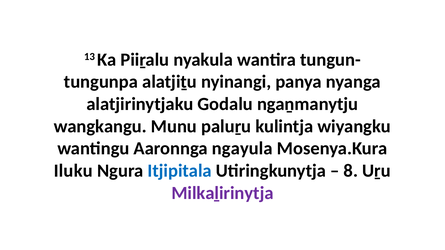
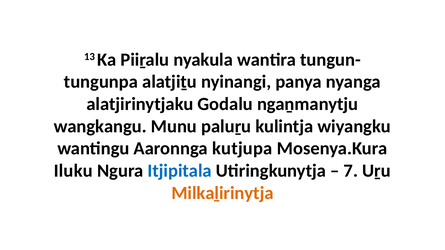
ngayula: ngayula -> kutjupa (242, 149)
8: 8 -> 7 (351, 171)
Milkaḻirinytja colour: purple -> orange (222, 193)
